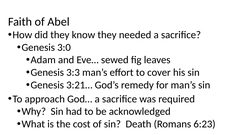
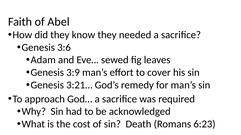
3:0: 3:0 -> 3:6 (64, 48)
3:3: 3:3 -> 3:9 (73, 73)
